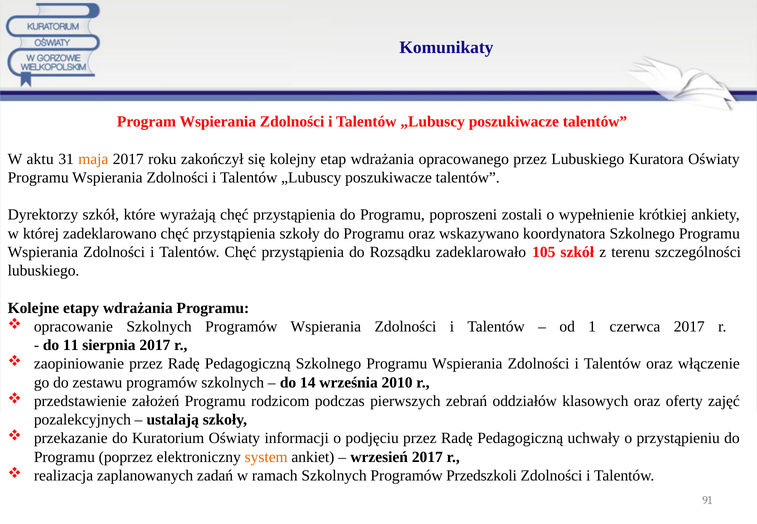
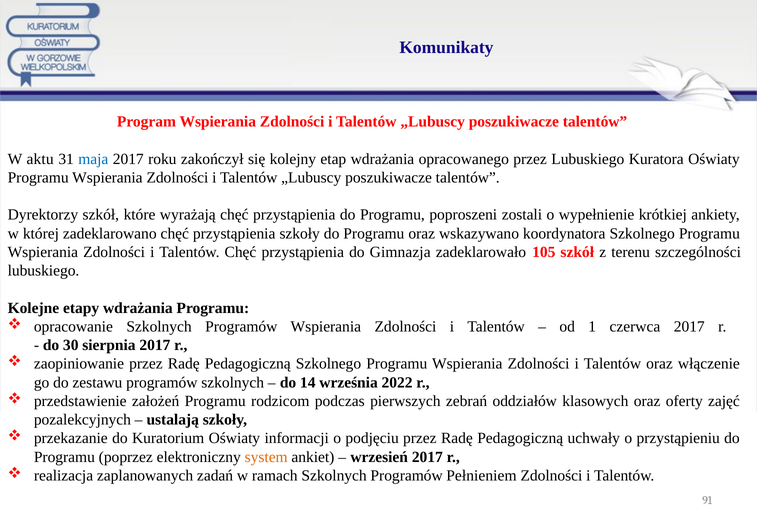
maja colour: orange -> blue (93, 159)
Rozsądku: Rozsądku -> Gimnazja (400, 252)
11: 11 -> 30 (71, 345)
2010: 2010 -> 2022 (397, 383)
Przedszkoli: Przedszkoli -> Pełnieniem (481, 476)
